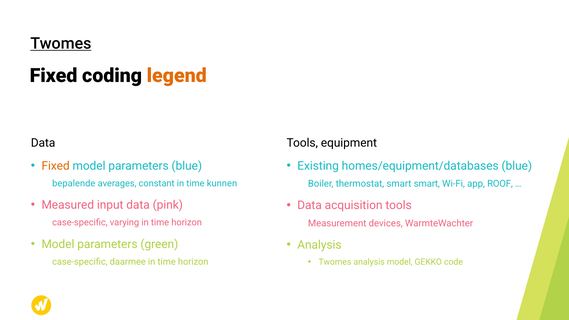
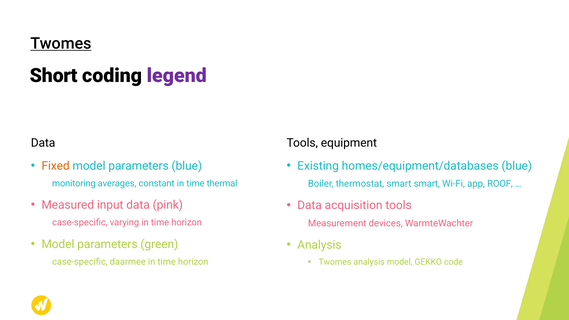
Fixed: Fixed -> Short (54, 76)
legend colour: orange -> purple (177, 76)
bepalende: bepalende -> monitoring (74, 183)
kunnen: kunnen -> thermal (222, 183)
